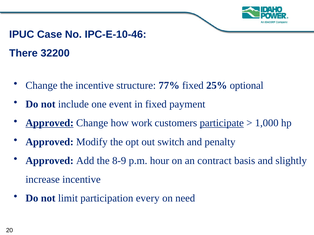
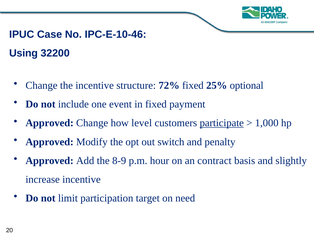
There: There -> Using (23, 53)
77%: 77% -> 72% (169, 86)
Approved underline: present -> none (50, 123)
work: work -> level (142, 123)
every: every -> target (148, 199)
